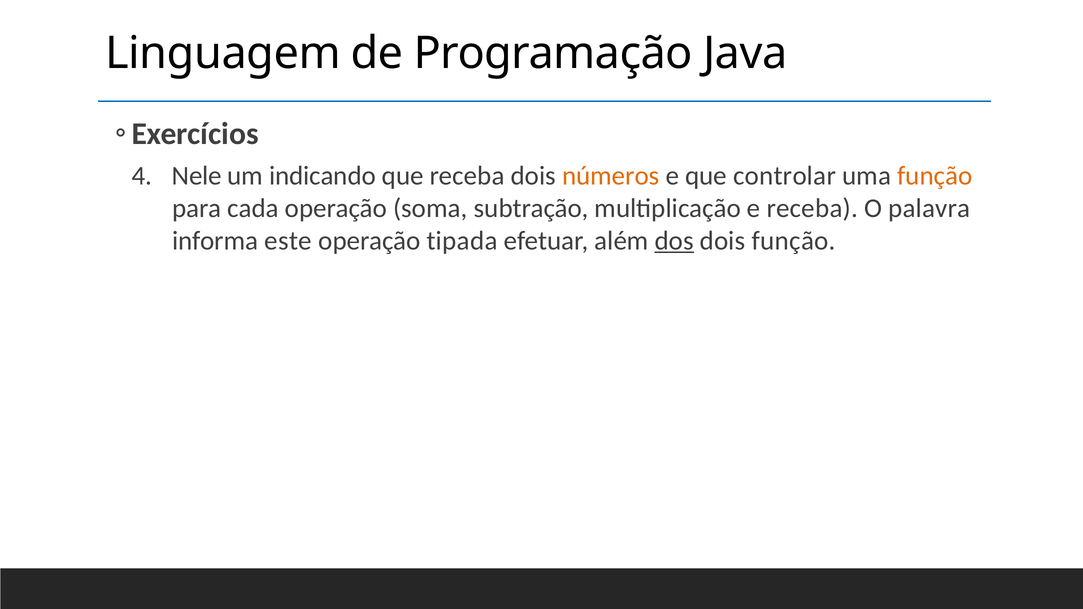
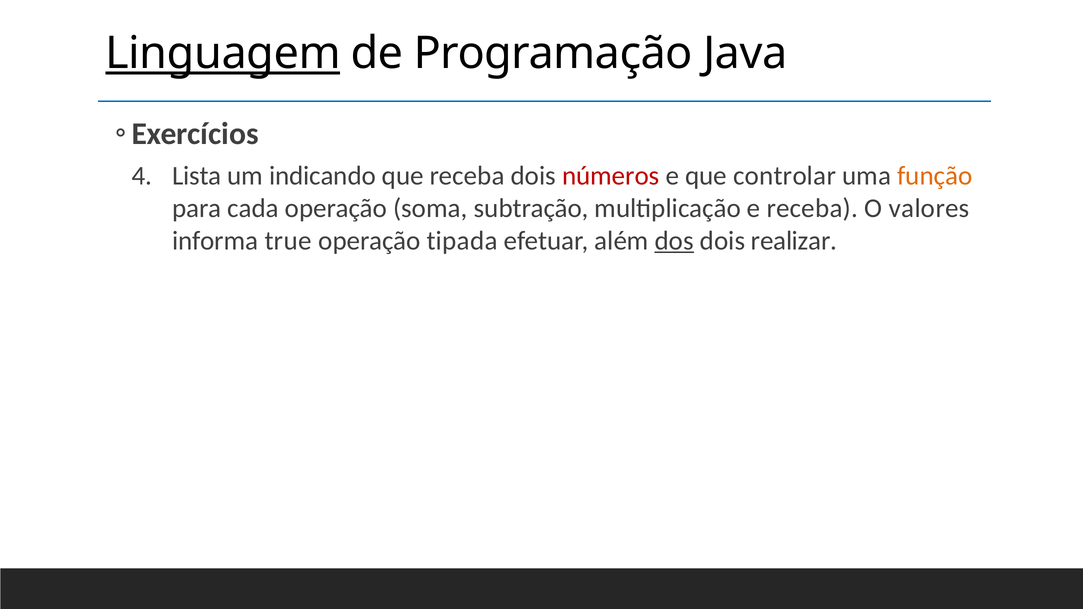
Linguagem underline: none -> present (223, 54)
Nele: Nele -> Lista (197, 176)
números colour: orange -> red (611, 176)
palavra: palavra -> valores (929, 208)
este: este -> true (288, 241)
dois função: função -> realizar (794, 241)
